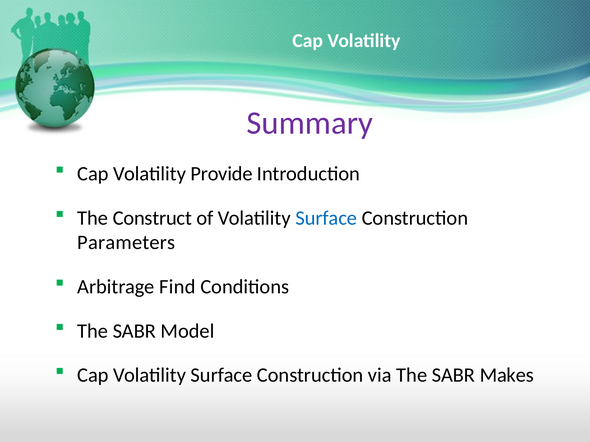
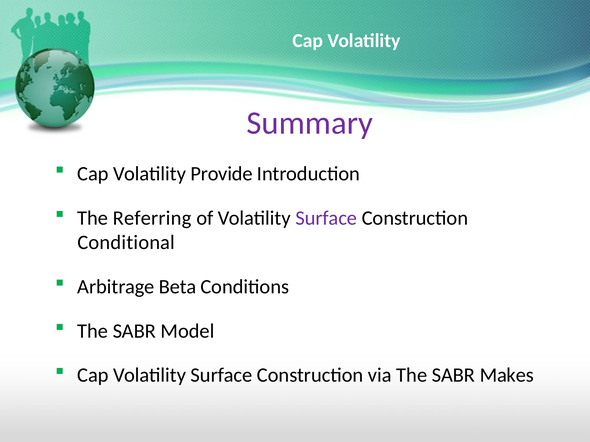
Construct: Construct -> Referring (152, 218)
Surface colour: blue -> purple (326, 218)
Parameters: Parameters -> Conditional (126, 243)
Find: Find -> Beta (178, 287)
